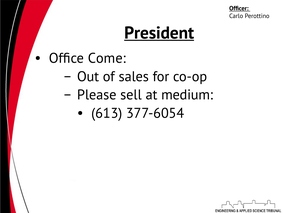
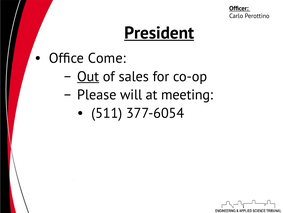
Out underline: none -> present (88, 76)
sell: sell -> will (131, 95)
medium: medium -> meeting (187, 95)
613: 613 -> 511 (107, 113)
